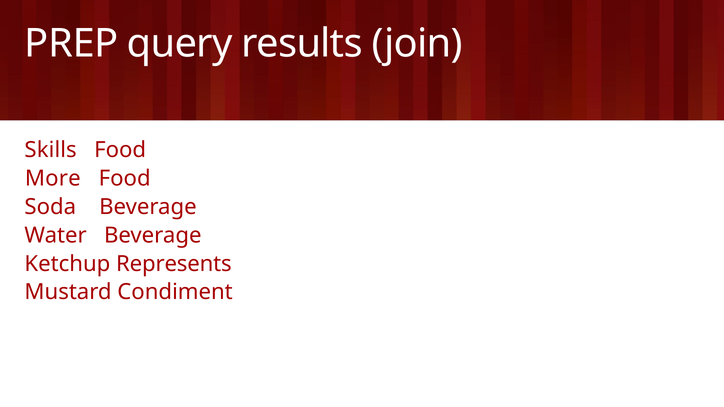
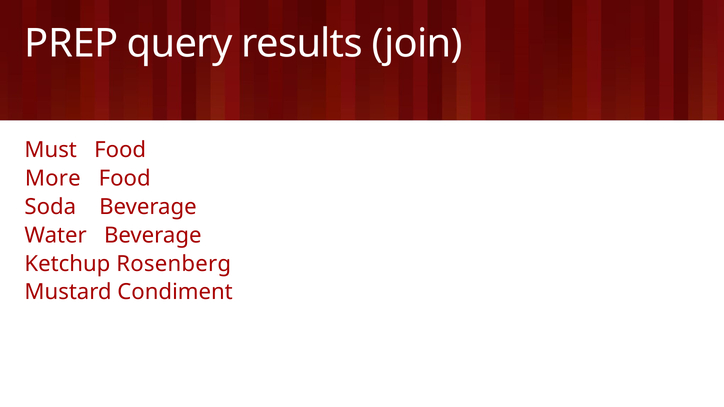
Skills: Skills -> Must (51, 150)
Represents: Represents -> Rosenberg (174, 264)
